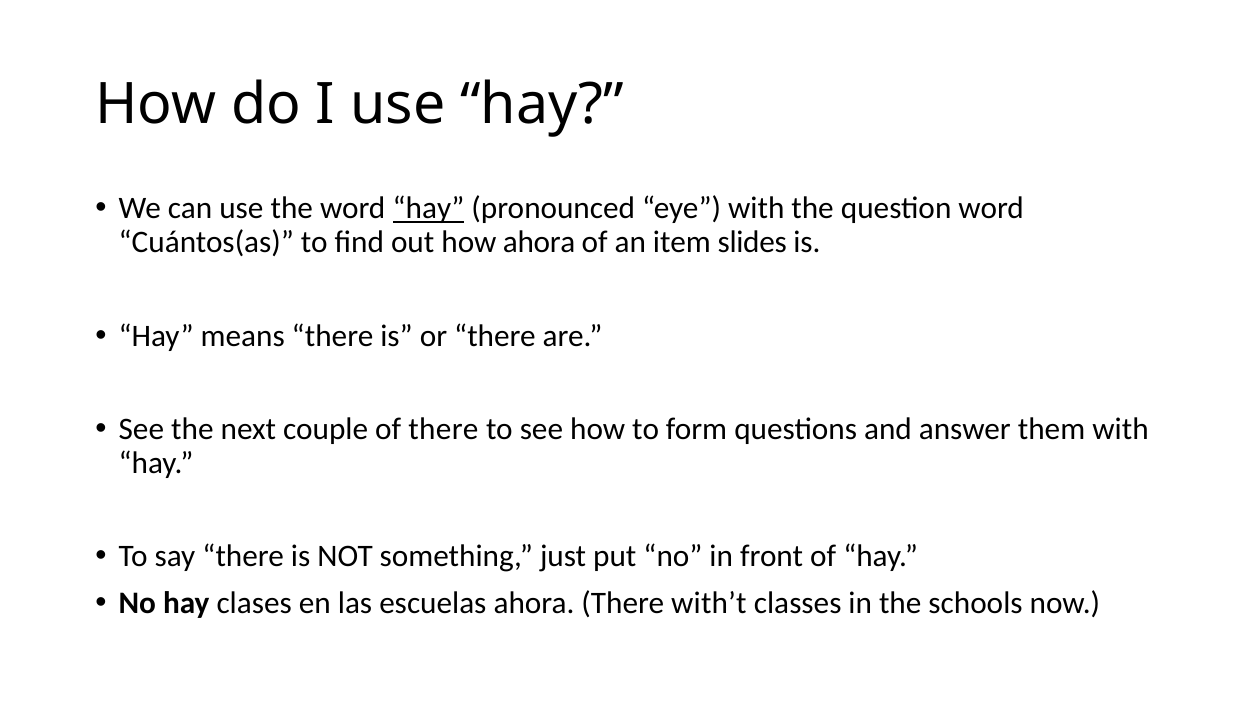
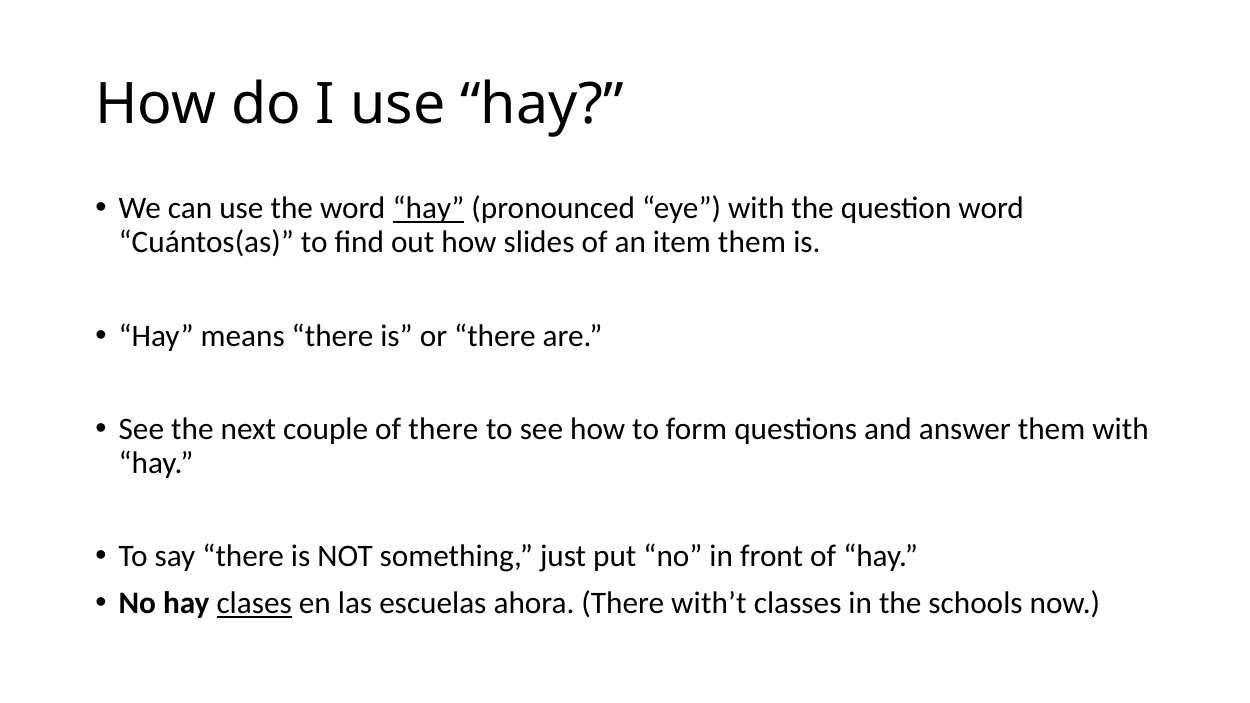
how ahora: ahora -> slides (539, 242)
item slides: slides -> them (752, 242)
clases underline: none -> present (254, 603)
